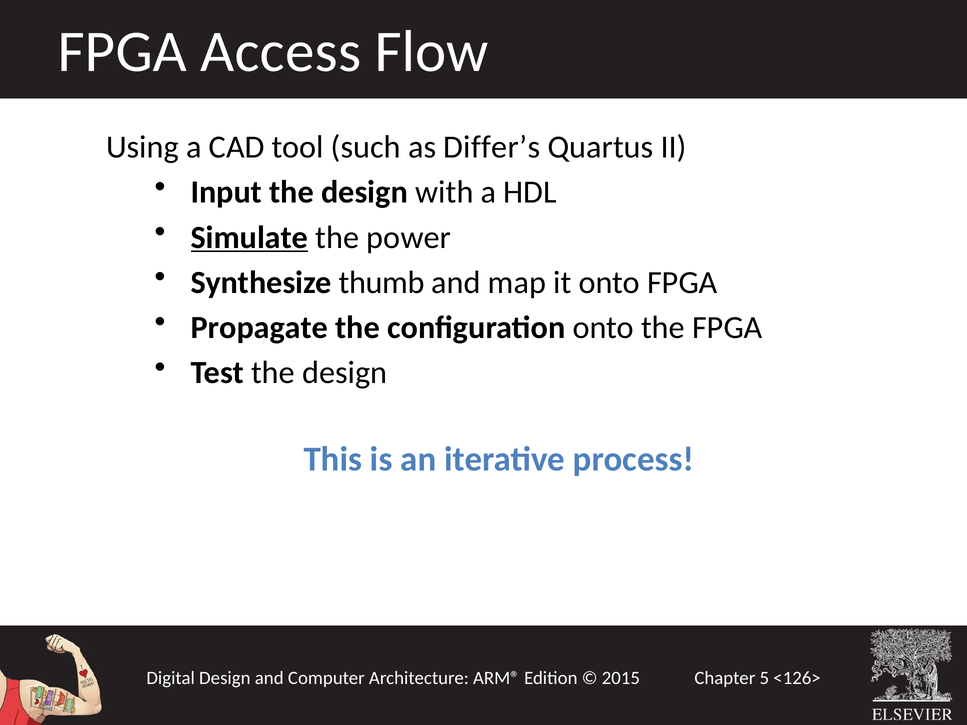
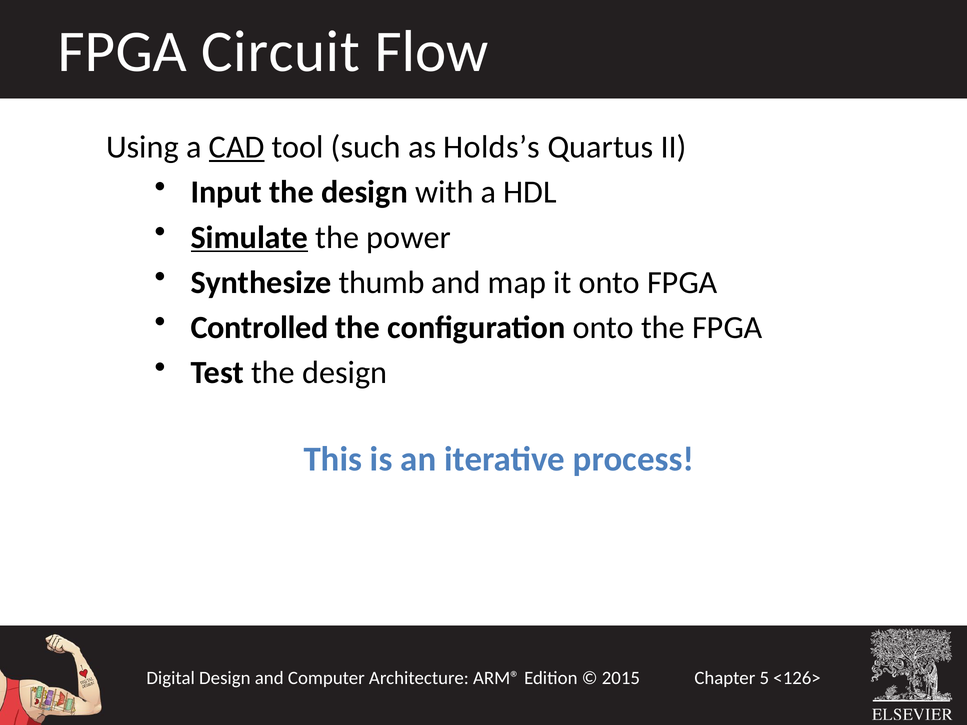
Access: Access -> Circuit (281, 52)
CAD underline: none -> present (237, 147)
Differ’s: Differ’s -> Holds’s (492, 147)
Propagate: Propagate -> Controlled (260, 328)
